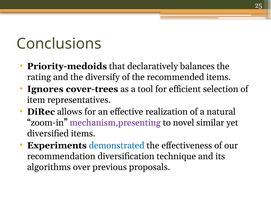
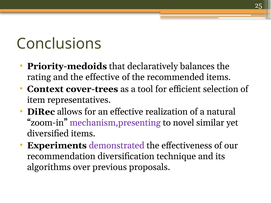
the diversify: diversify -> effective (102, 77)
Ignores: Ignores -> Context (45, 89)
demonstrated colour: blue -> purple (117, 146)
